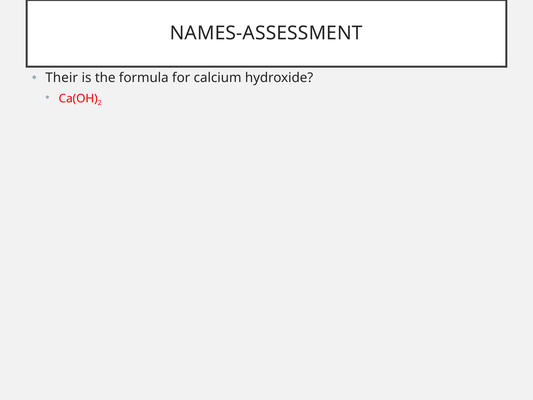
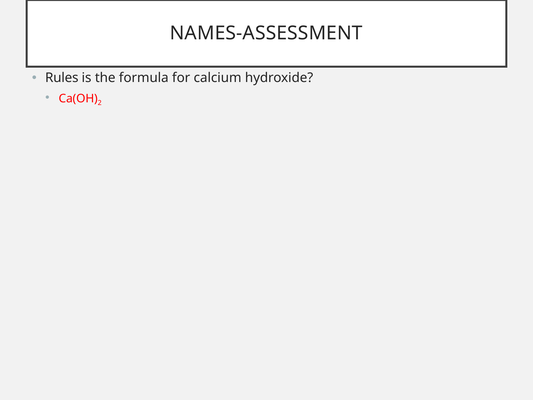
Their: Their -> Rules (62, 78)
